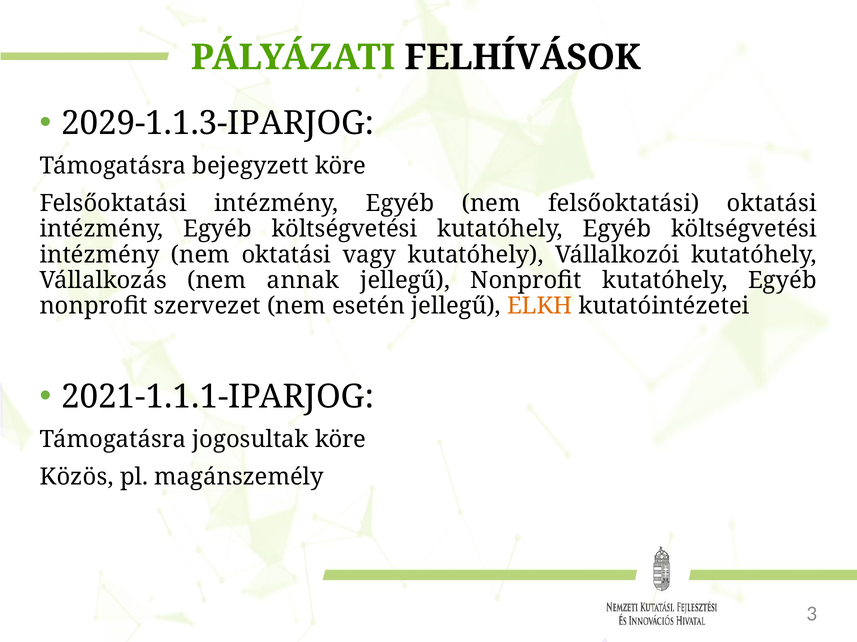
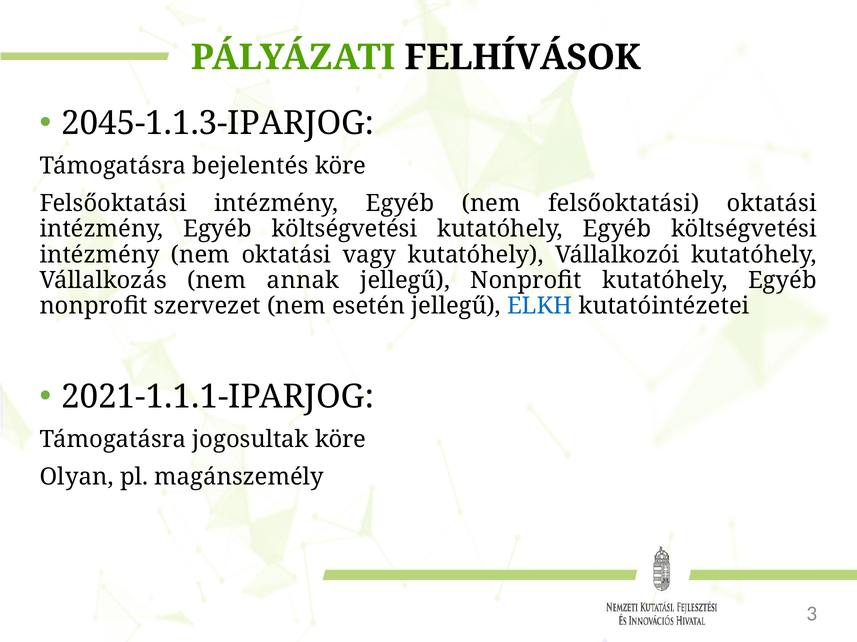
2029-1.1.3-IPARJOG: 2029-1.1.3-IPARJOG -> 2045-1.1.3-IPARJOG (218, 123)
bejegyzett: bejegyzett -> bejelentés (250, 166)
ELKH colour: orange -> blue (540, 306)
Közös: Közös -> Olyan (77, 478)
